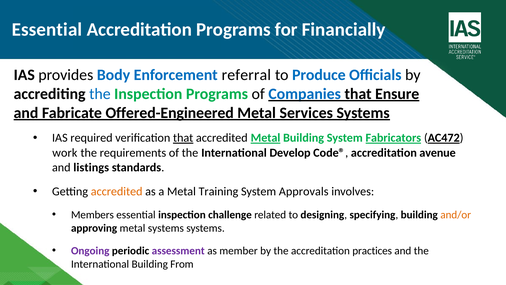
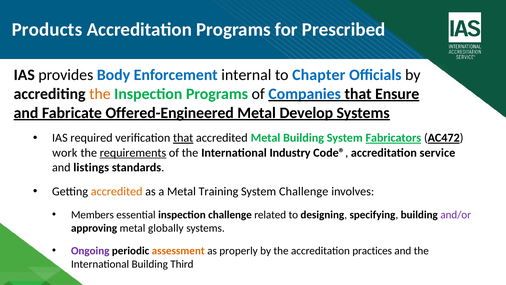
Essential: Essential -> Products (47, 30)
Financially: Financially -> Prescribed (344, 30)
referral: referral -> internal (246, 75)
Produce: Produce -> Chapter (319, 75)
the colour: blue -> orange (100, 94)
Services: Services -> Develop (306, 113)
Metal underline: present -> none (266, 138)
requirements underline: none -> present (133, 153)
Develop: Develop -> Industry (290, 153)
avenue: avenue -> service (437, 153)
System Approvals: Approvals -> Challenge (304, 191)
and/or colour: orange -> purple (456, 215)
metal systems: systems -> globally (166, 228)
assessment colour: purple -> orange (178, 251)
member: member -> properly (239, 251)
From: From -> Third (182, 264)
